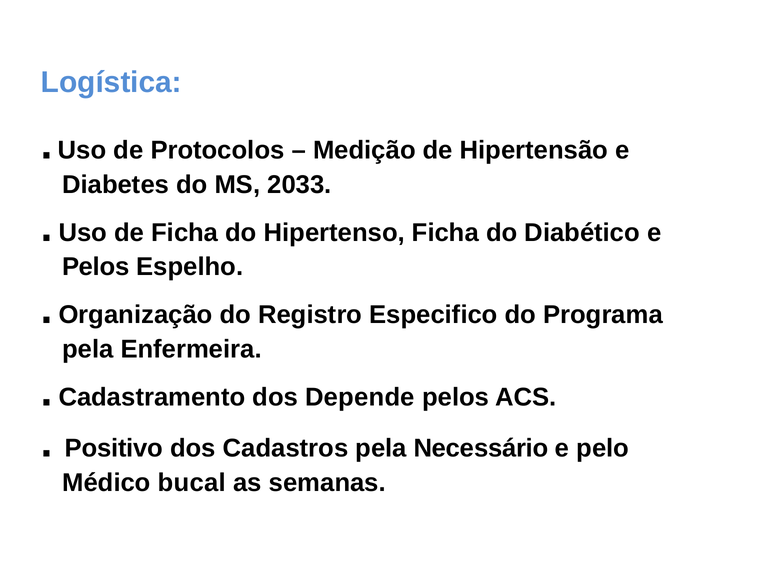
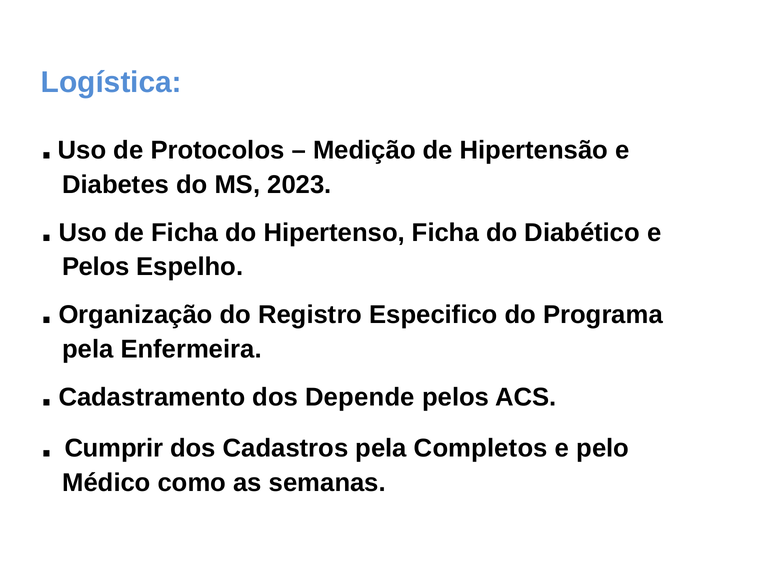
2033: 2033 -> 2023 (299, 185)
Positivo: Positivo -> Cumprir (114, 448)
Necessário: Necessário -> Completos (481, 448)
bucal: bucal -> como (192, 482)
